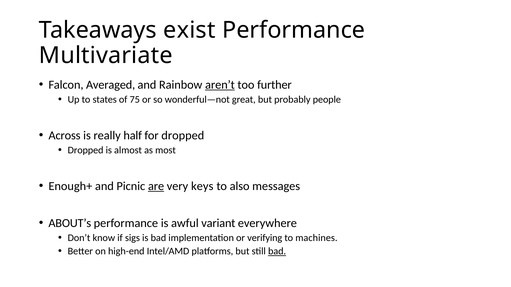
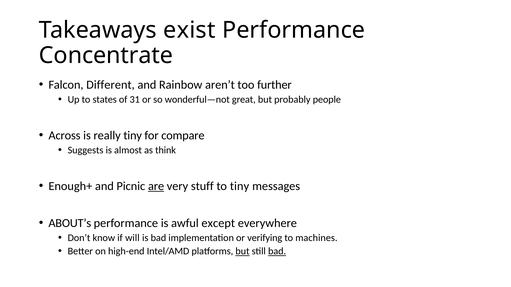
Multivariate: Multivariate -> Concentrate (106, 56)
Averaged: Averaged -> Different (110, 85)
aren’t underline: present -> none (220, 85)
75: 75 -> 31 (135, 100)
really half: half -> tiny (133, 136)
for dropped: dropped -> compare (183, 136)
Dropped: Dropped -> Suggests (86, 150)
most: most -> think (166, 150)
keys: keys -> stuff (202, 186)
to also: also -> tiny (240, 186)
variant: variant -> except (218, 223)
sigs: sigs -> will (132, 238)
but underline: none -> present (242, 252)
